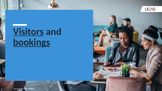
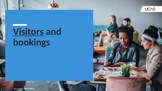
bookings underline: present -> none (32, 42)
